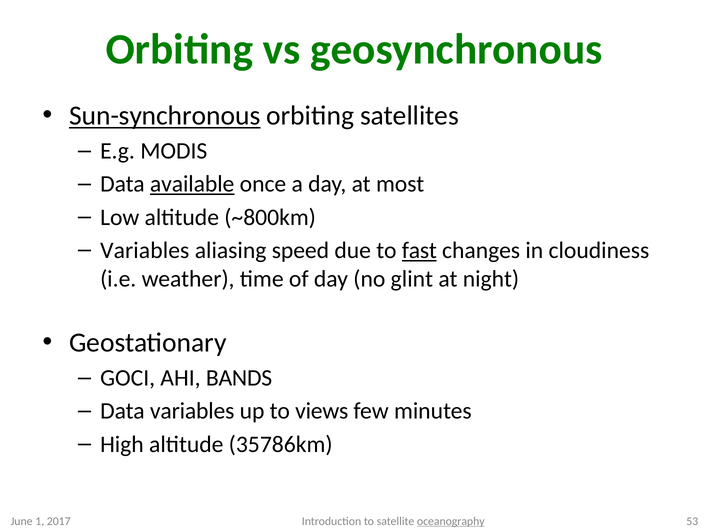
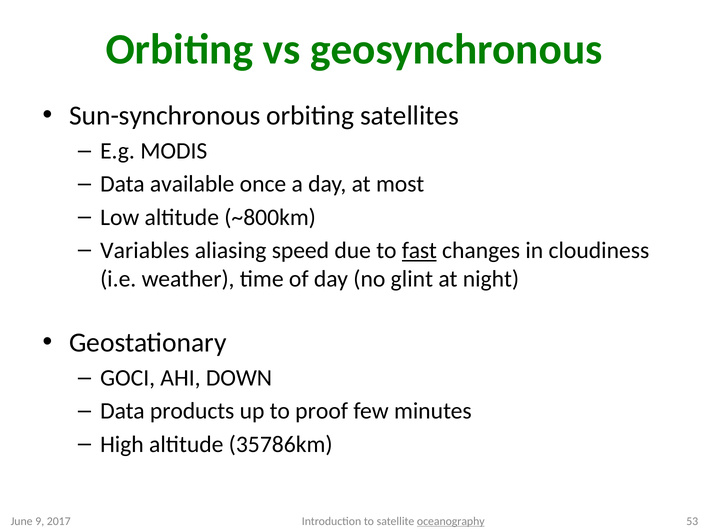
Sun-synchronous underline: present -> none (165, 116)
available underline: present -> none (192, 184)
BANDS: BANDS -> DOWN (239, 378)
Data variables: variables -> products (192, 411)
views: views -> proof (322, 411)
1: 1 -> 9 (40, 521)
